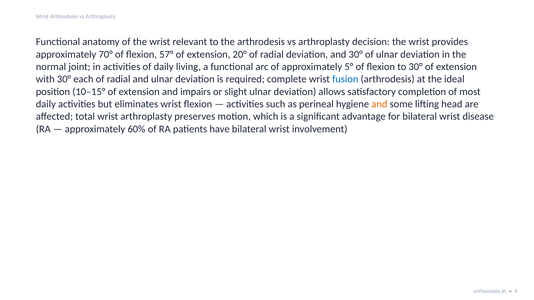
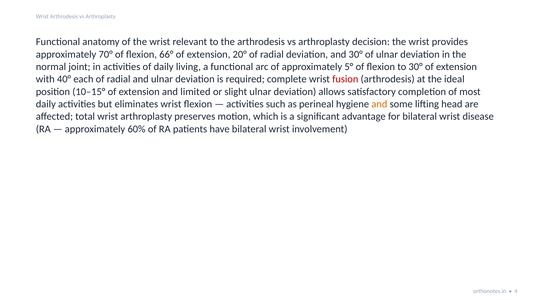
57°: 57° -> 66° (166, 54)
with 30°: 30° -> 40° (64, 79)
fusion colour: blue -> red (345, 79)
impairs: impairs -> limited (195, 92)
